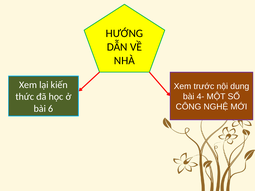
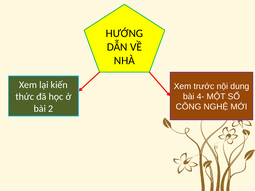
6: 6 -> 2 (51, 109)
